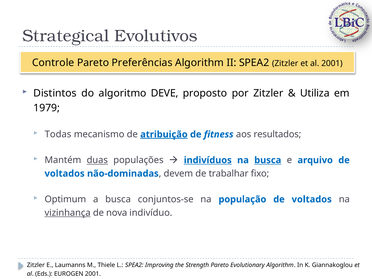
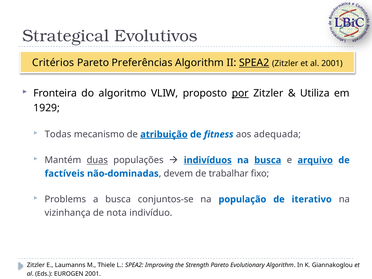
Controle: Controle -> Critérios (53, 63)
SPEA2 underline: none -> present (254, 63)
Distintos: Distintos -> Fronteira (55, 93)
DEVE: DEVE -> VLIW (165, 93)
por underline: none -> present (240, 93)
1979: 1979 -> 1929 (47, 108)
resultados: resultados -> adequada (277, 134)
arquivo underline: none -> present (315, 160)
voltados: voltados -> factíveis (65, 174)
Optimum: Optimum -> Problems (65, 199)
voltados: voltados -> iterativo (312, 199)
vizinhança underline: present -> none (68, 213)
nova: nova -> nota (117, 213)
